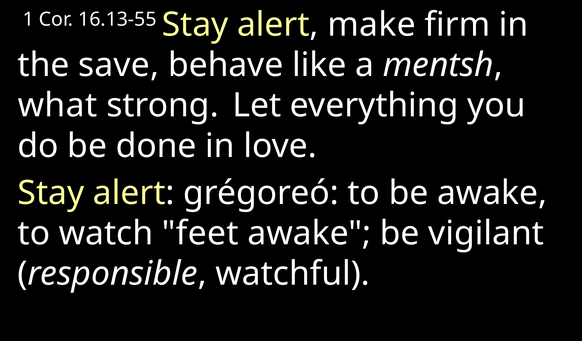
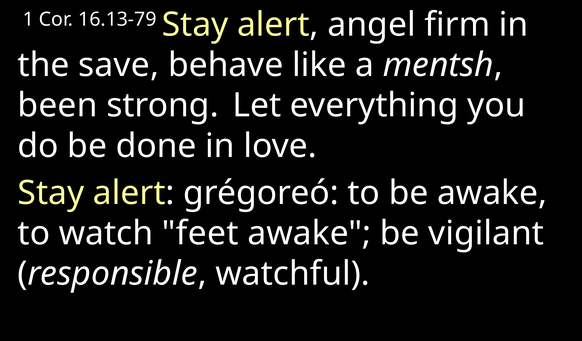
16.13-55: 16.13-55 -> 16.13-79 (117, 19)
make: make -> angel (372, 25)
what: what -> been (58, 106)
